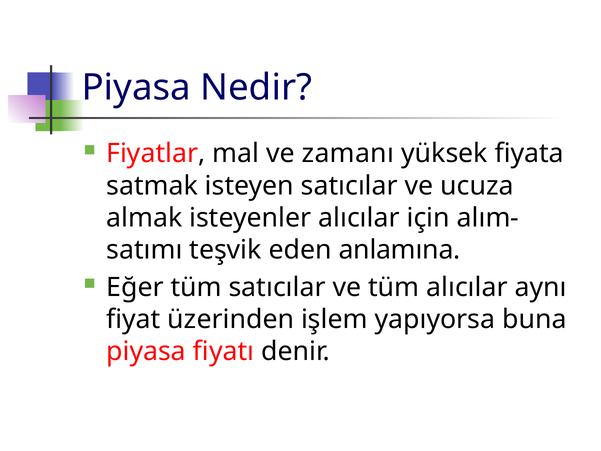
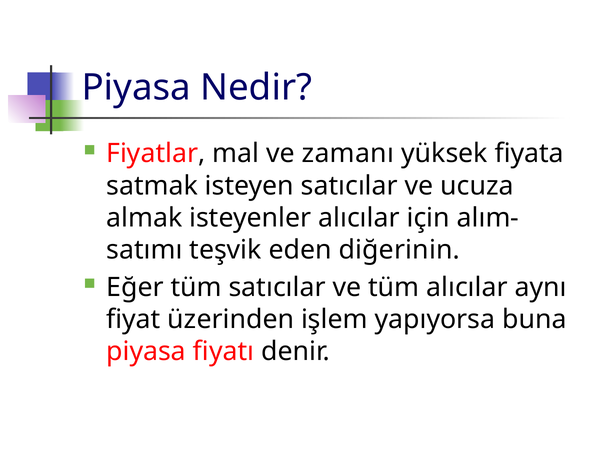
anlamına: anlamına -> diğerinin (399, 250)
